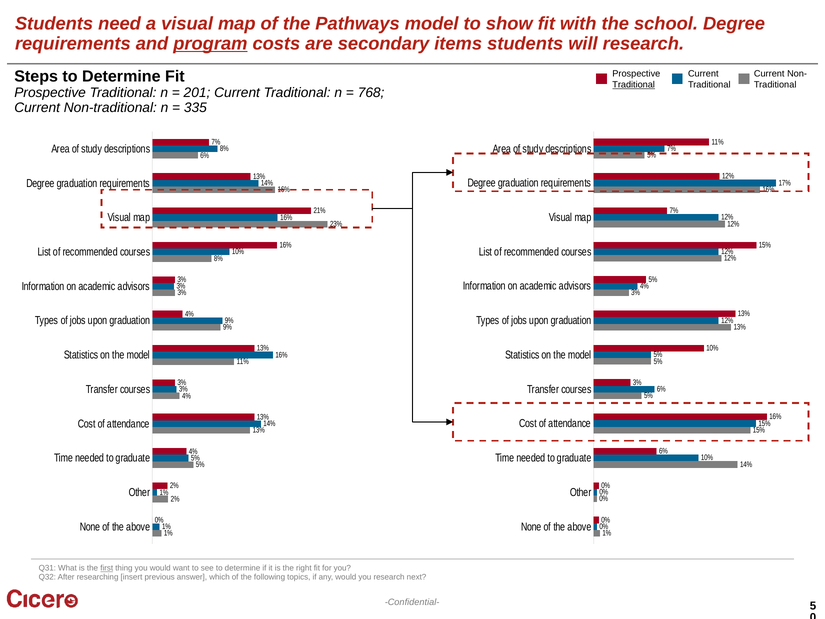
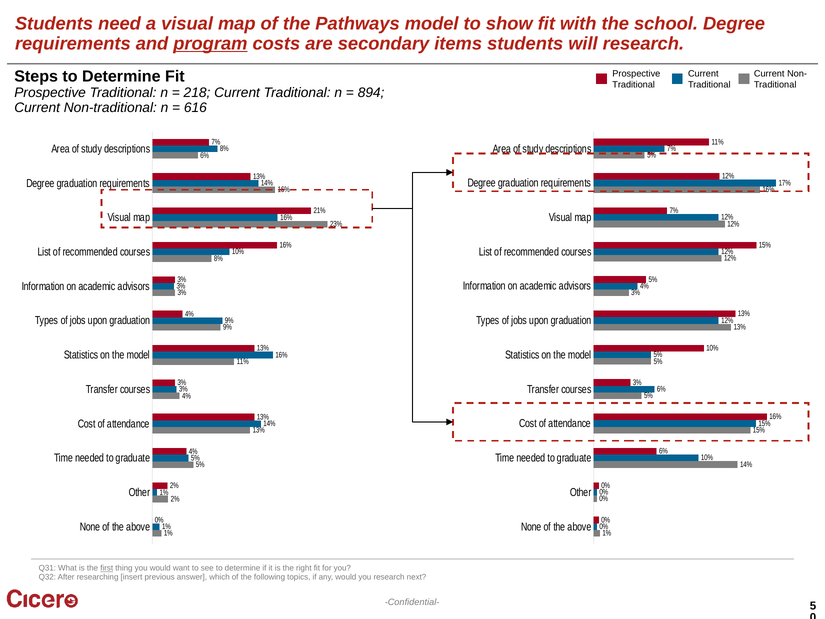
Traditional underline: present -> none (634, 85)
201: 201 -> 218 (197, 93)
768: 768 -> 894 (371, 93)
335: 335 -> 616 (195, 108)
